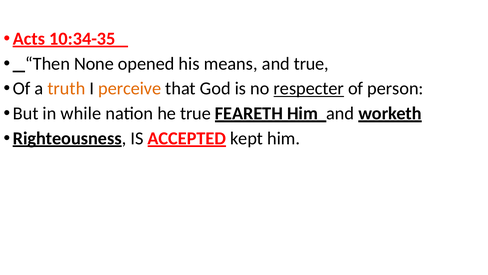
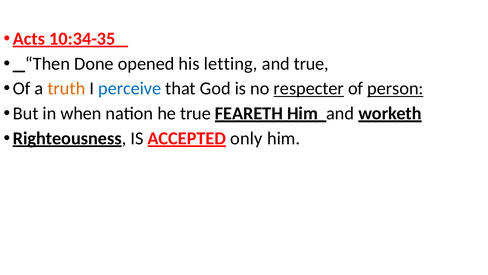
None: None -> Done (94, 64)
means: means -> letting (231, 64)
perceive colour: orange -> blue (130, 88)
person underline: none -> present (395, 88)
while: while -> when (81, 113)
kept: kept -> only (246, 138)
